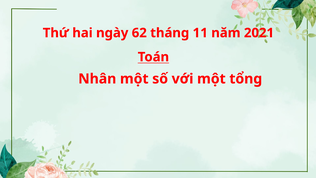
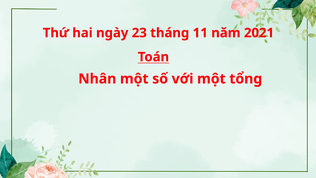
62: 62 -> 23 (139, 33)
